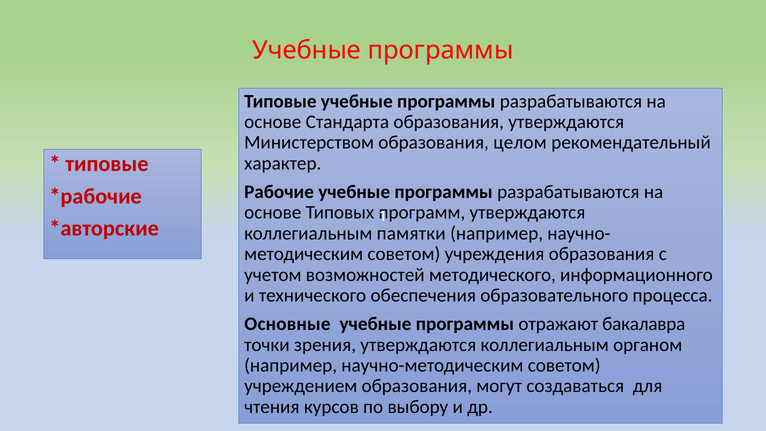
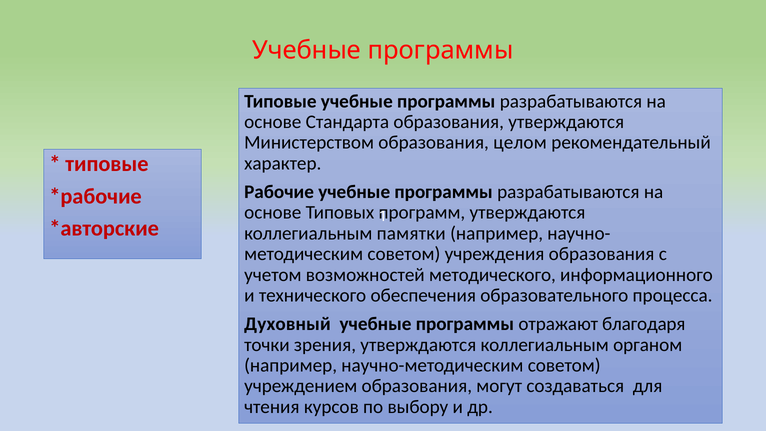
Основные: Основные -> Духовный (287, 324)
бакалавра: бакалавра -> благодаря (644, 324)
